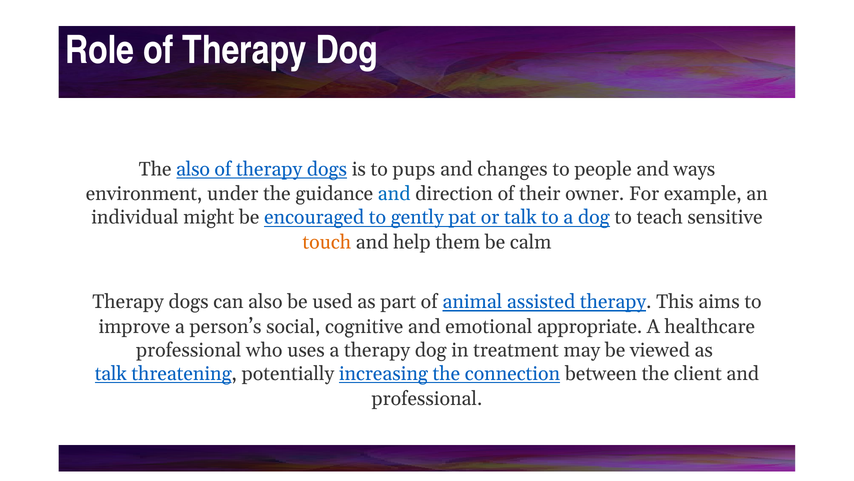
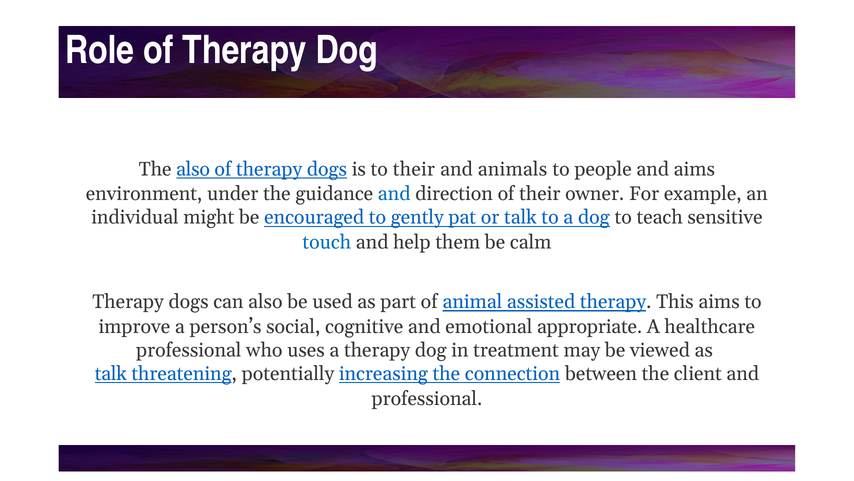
to pups: pups -> their (414, 169)
changes: changes -> animals (513, 169)
and ways: ways -> aims (694, 169)
touch colour: orange -> blue (327, 242)
